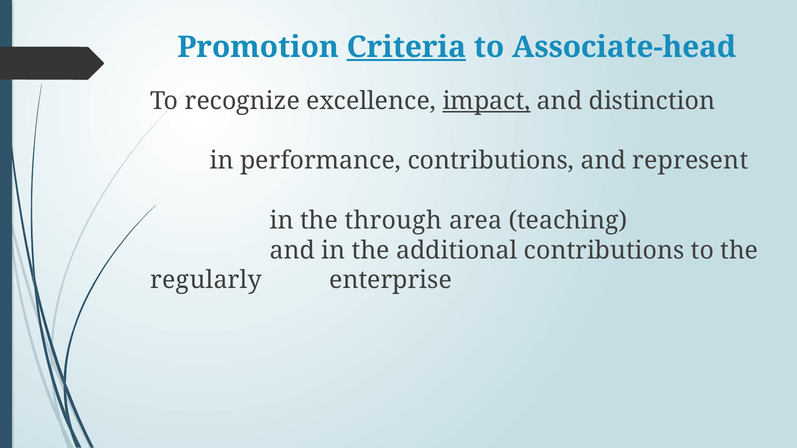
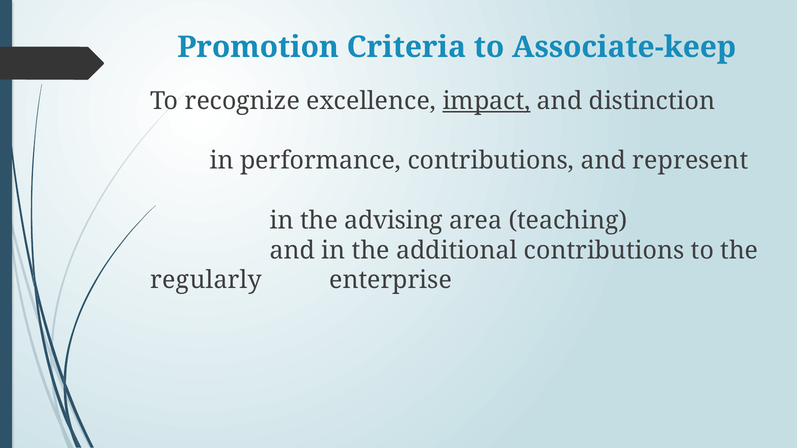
Criteria underline: present -> none (406, 47)
Associate-head: Associate-head -> Associate-keep (624, 47)
through: through -> advising (394, 221)
